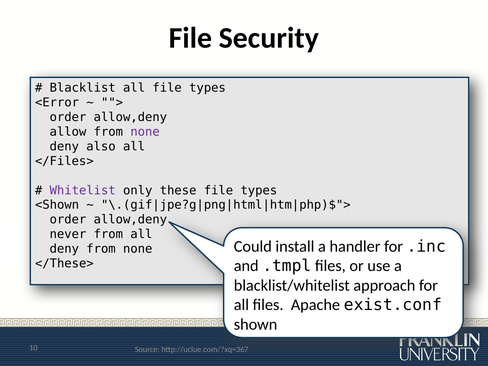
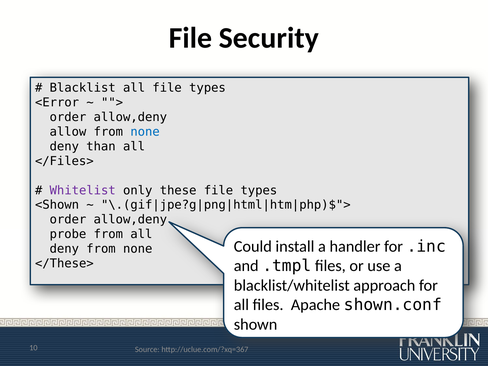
none colour: purple -> blue (145, 132)
also: also -> than (101, 146)
never: never -> probe (68, 234)
exist.conf: exist.conf -> shown.conf (393, 305)
